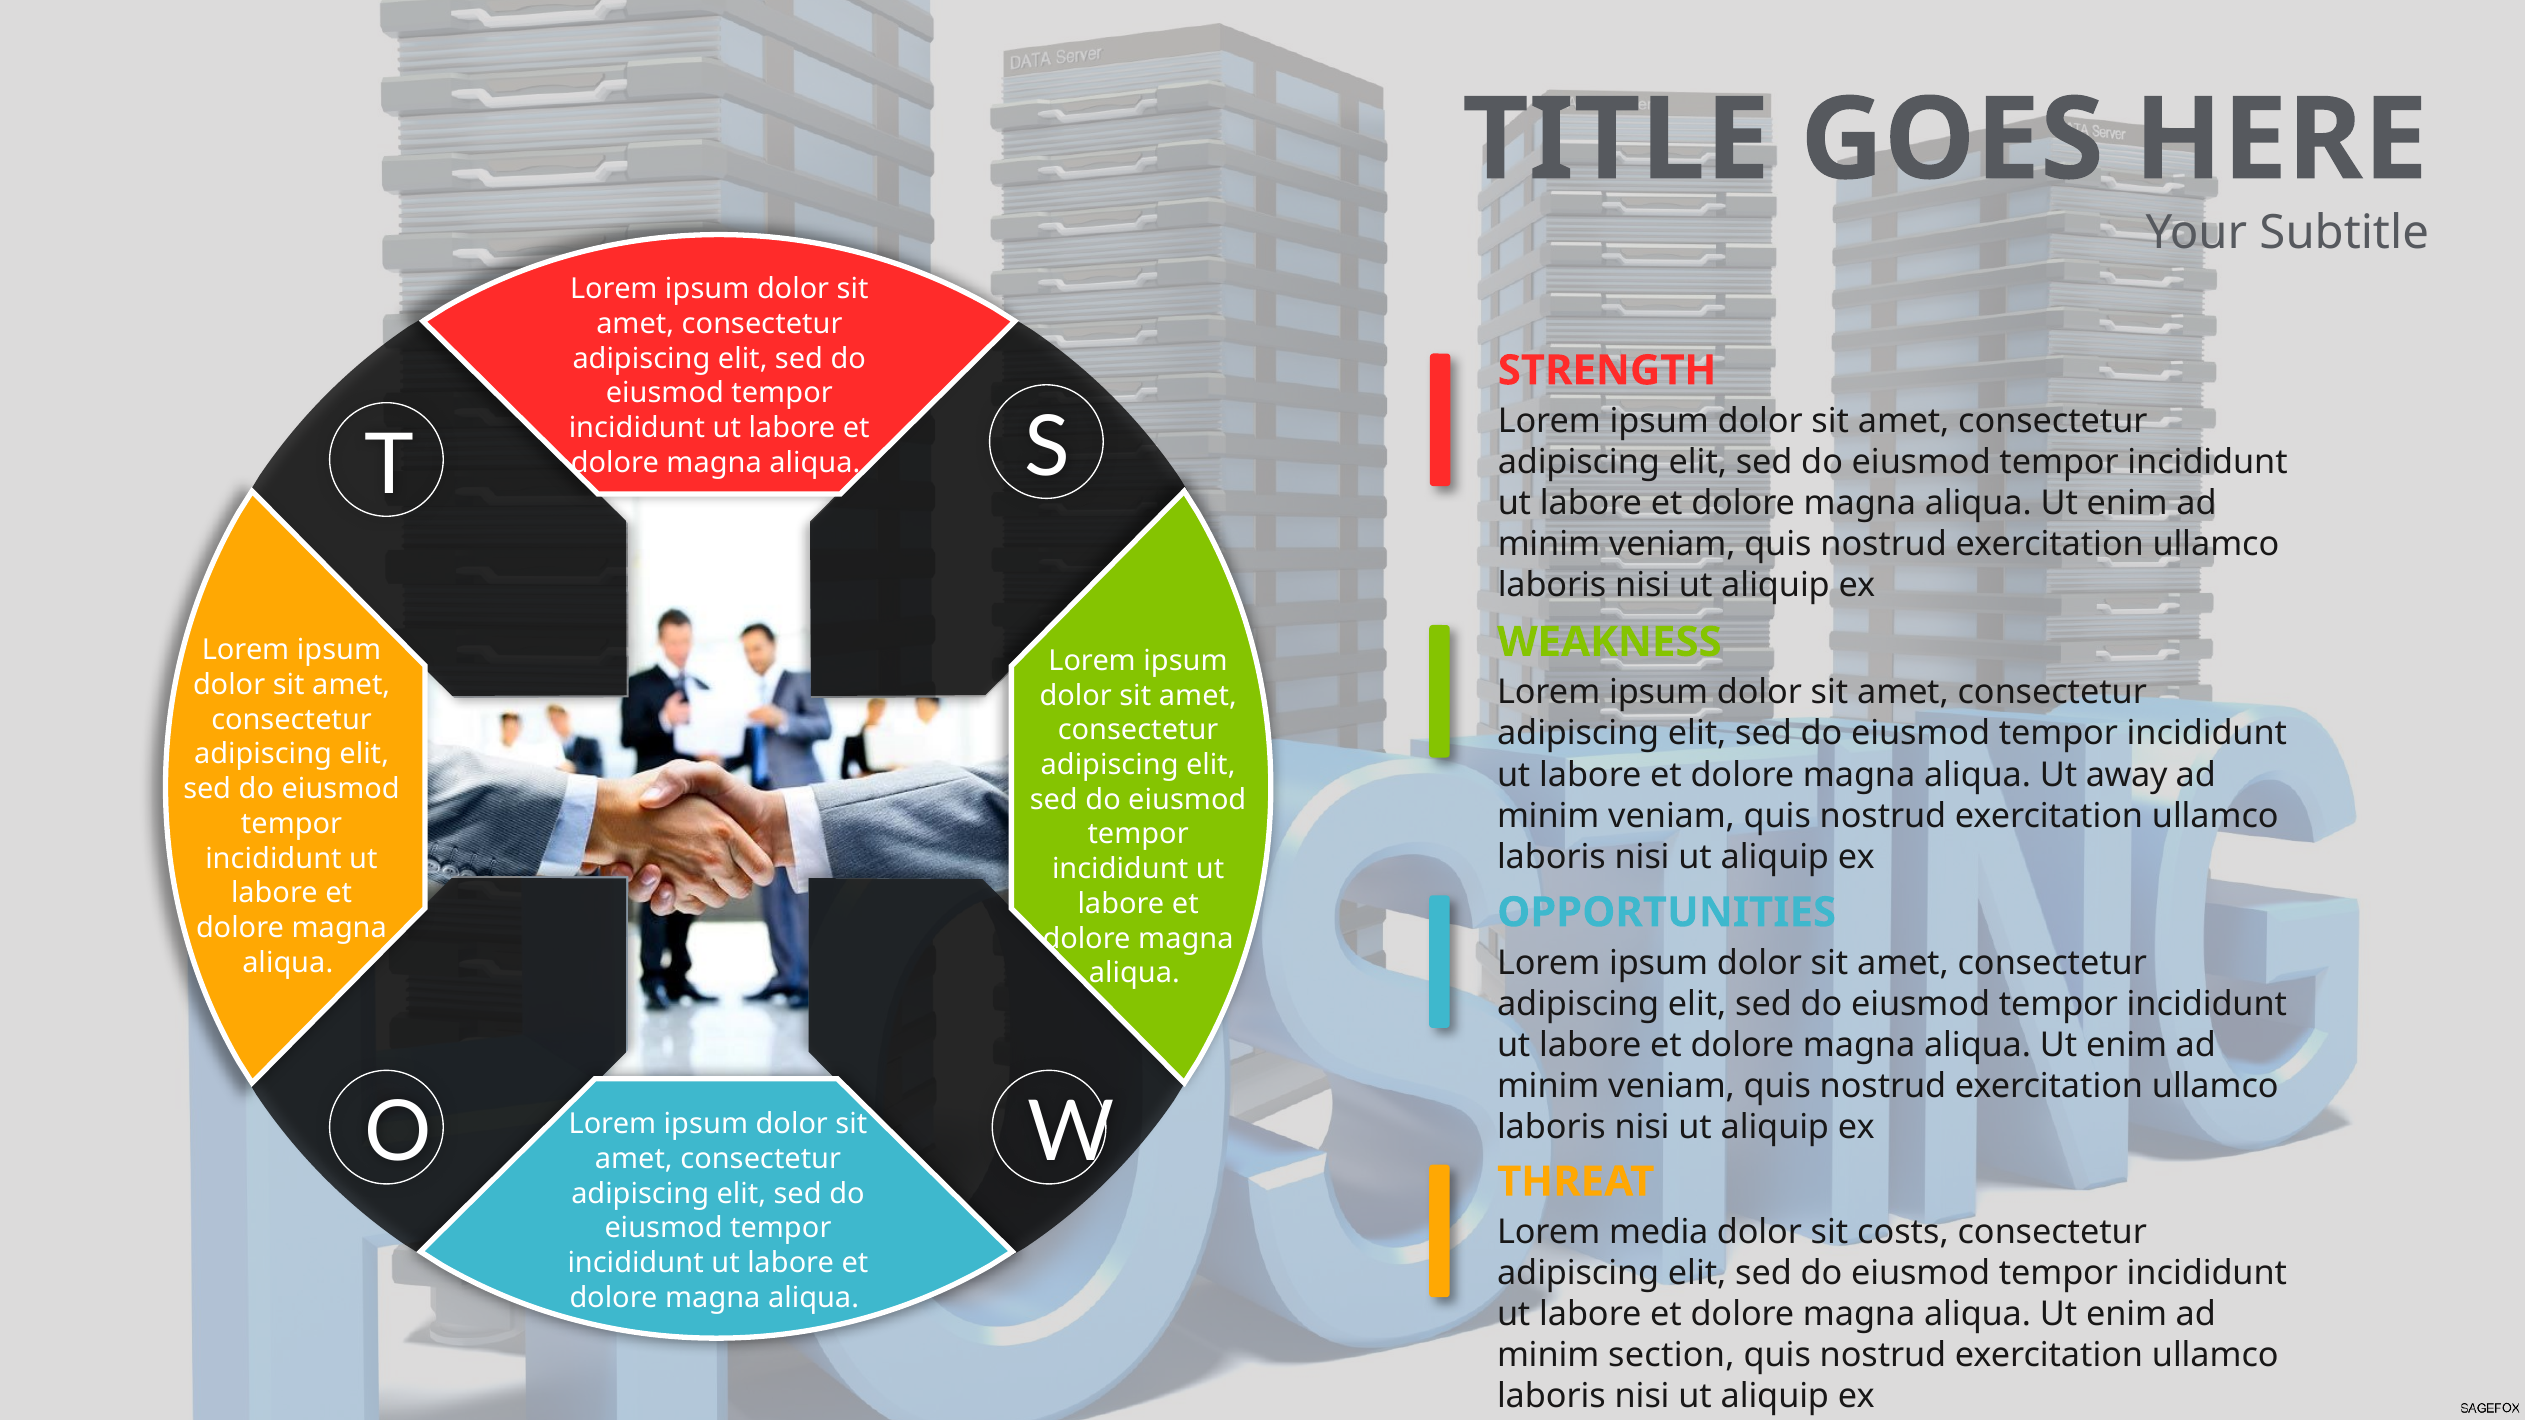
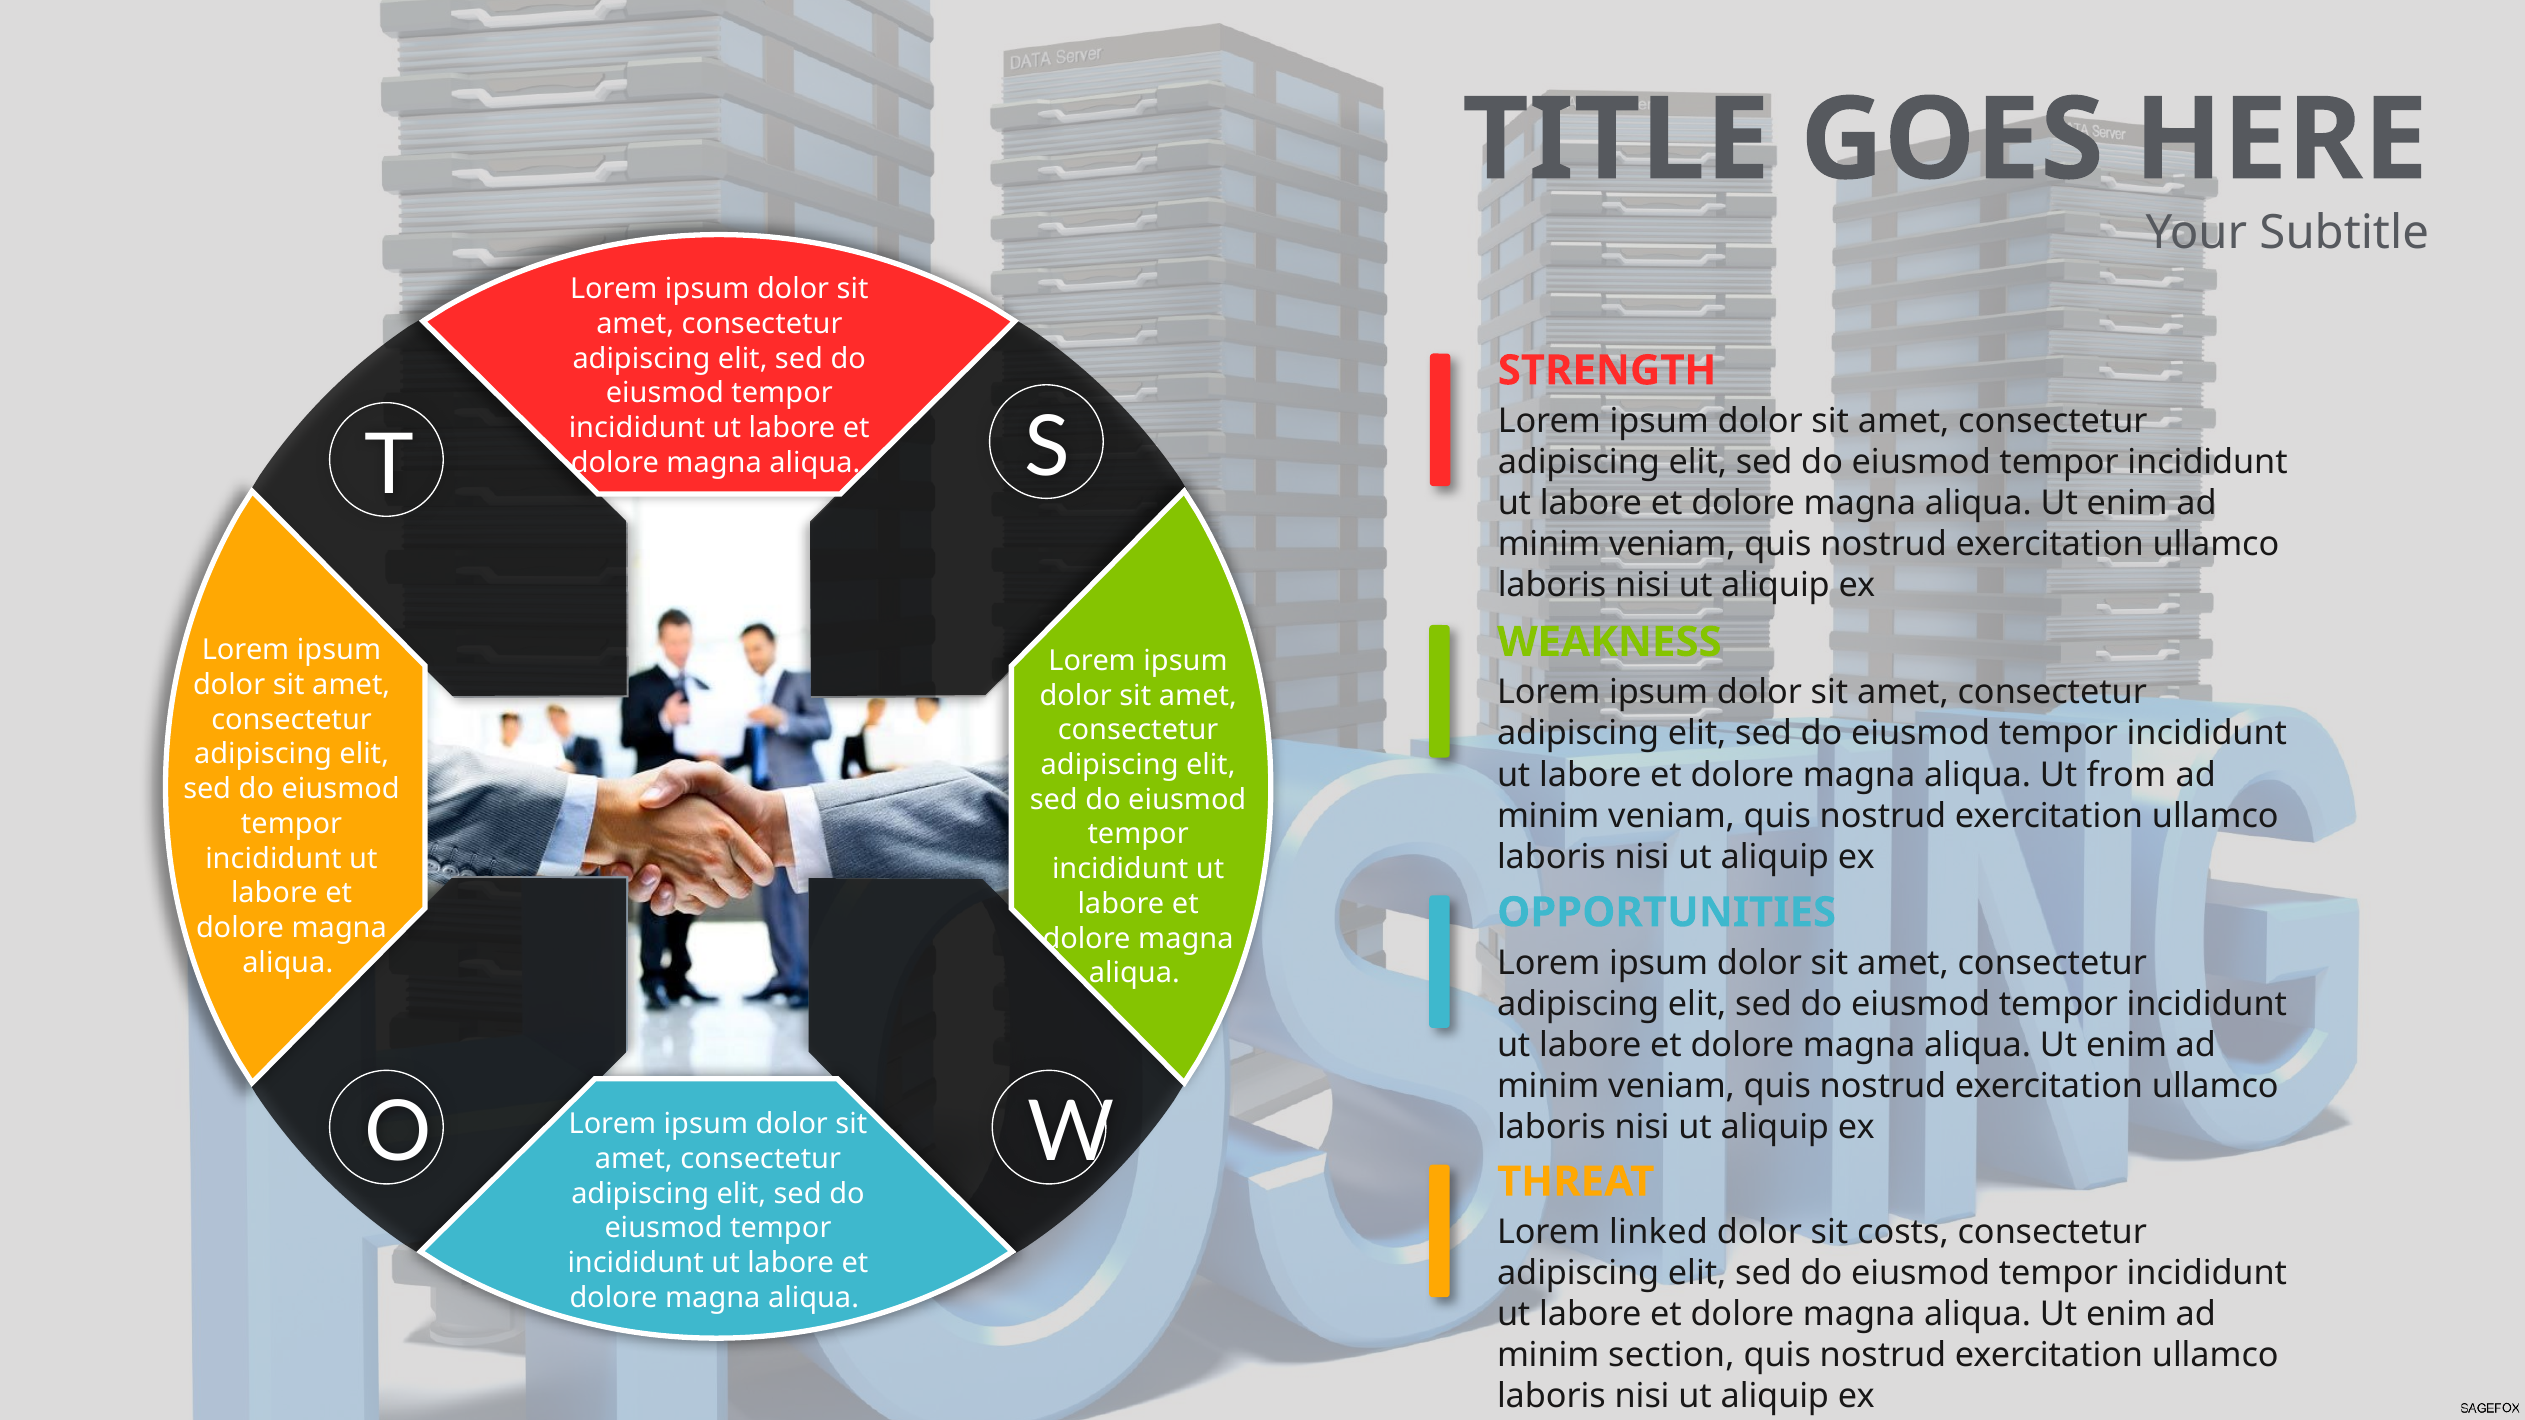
away: away -> from (2126, 775)
media: media -> linked (1658, 1232)
